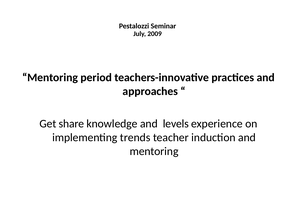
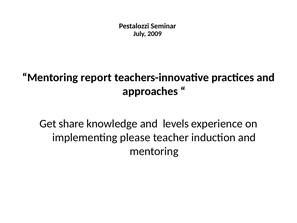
period: period -> report (96, 77)
trends: trends -> please (135, 137)
